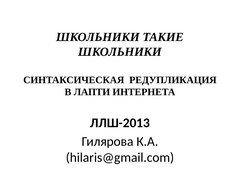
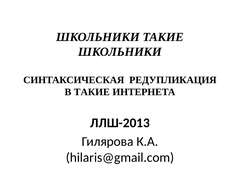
В ЛАПТИ: ЛАПТИ -> ТАКИЕ (92, 92)
